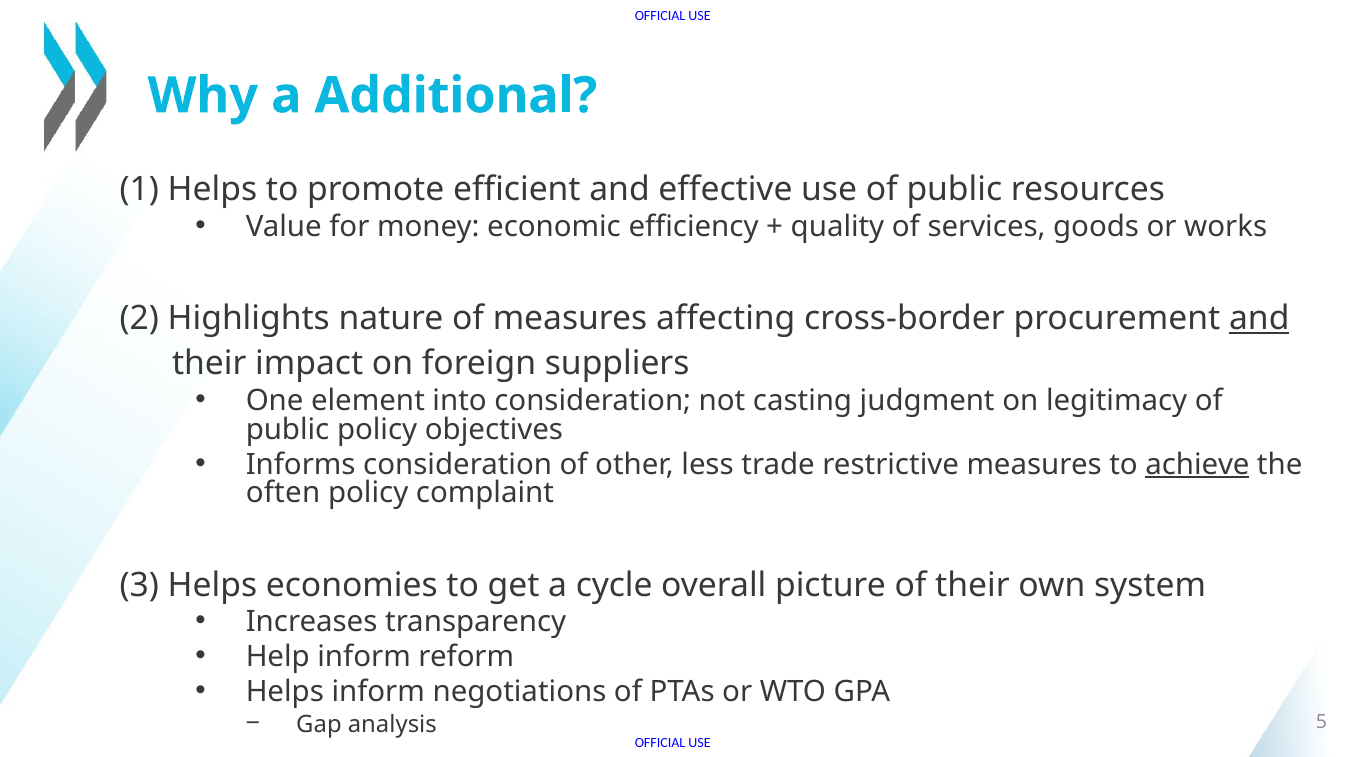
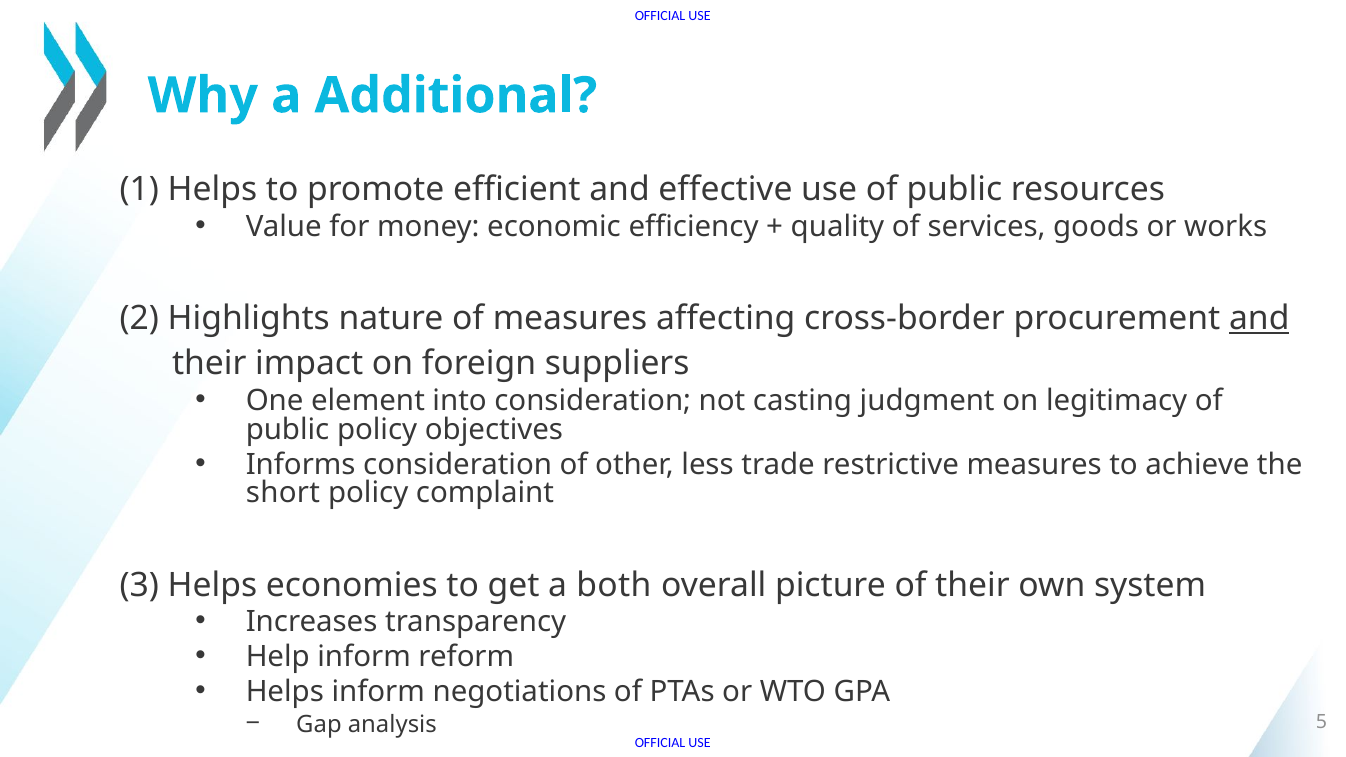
achieve underline: present -> none (1197, 464)
often: often -> short (283, 493)
cycle: cycle -> both (614, 585)
